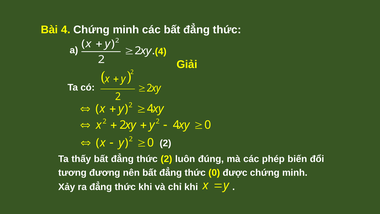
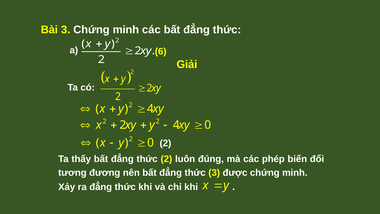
Bài 4: 4 -> 3 (66, 30)
4: 4 -> 6 (161, 51)
thức 0: 0 -> 3 (214, 172)
